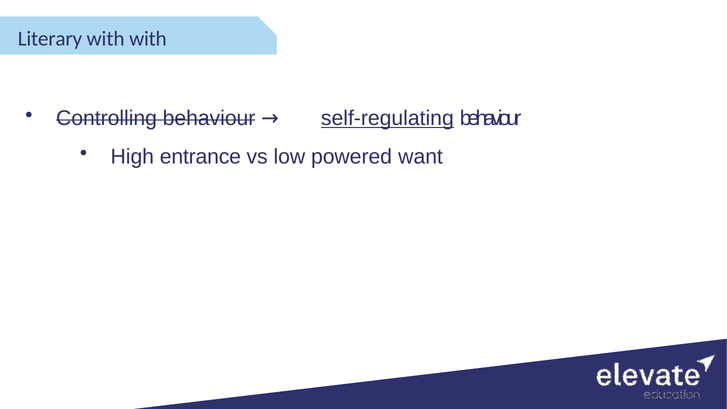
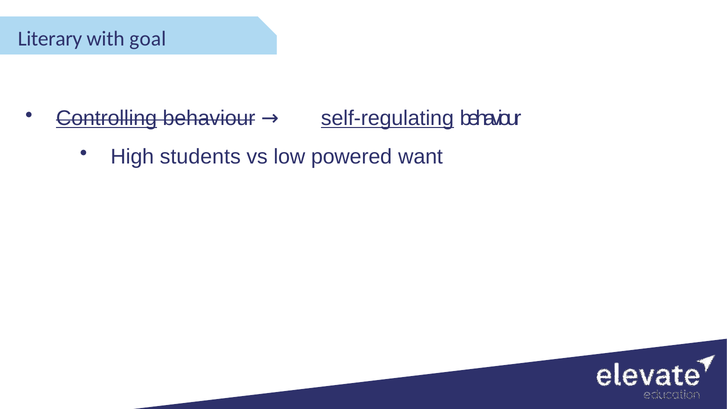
with with: with -> goal (148, 39)
Controlling underline: none -> present (107, 118)
entrance: entrance -> students (200, 157)
